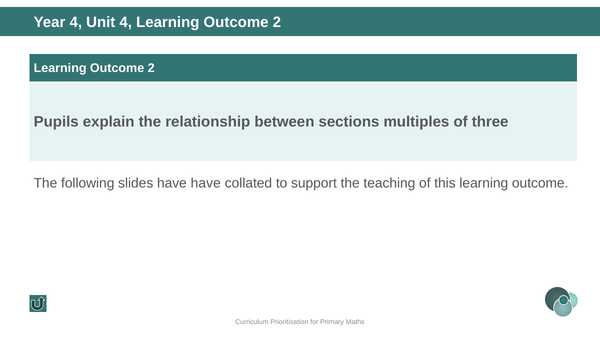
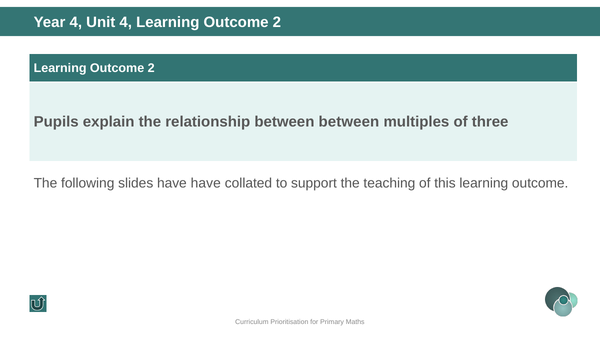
between sections: sections -> between (349, 122)
